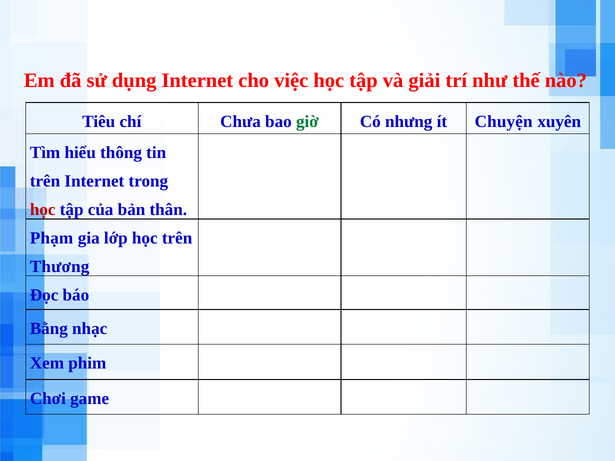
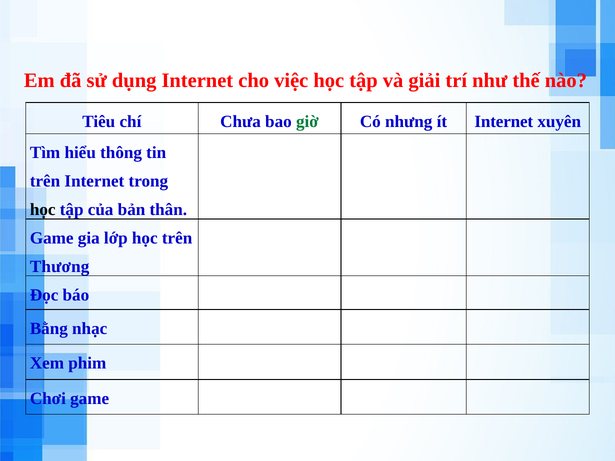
ít Chuyện: Chuyện -> Internet (504, 122)
học colour: red -> black (43, 210)
Phạm: Phạm -> Game (52, 238)
